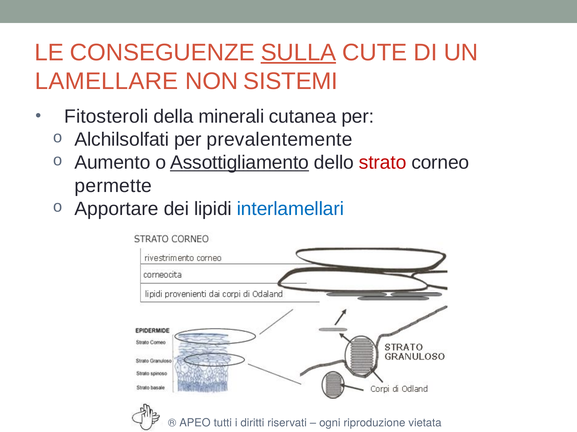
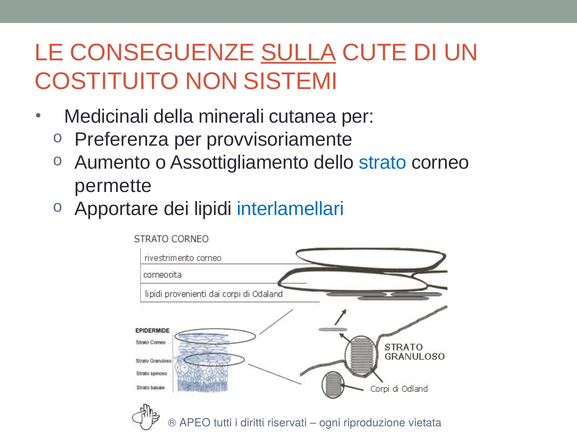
LAMELLARE: LAMELLARE -> COSTITUITO (107, 81)
Fitosteroli: Fitosteroli -> Medicinali (106, 117)
Alchilsolfati: Alchilsolfati -> Preferenza (122, 140)
prevalentemente: prevalentemente -> provvisoriamente (280, 140)
Assottigliamento underline: present -> none (240, 163)
strato colour: red -> blue (383, 163)
